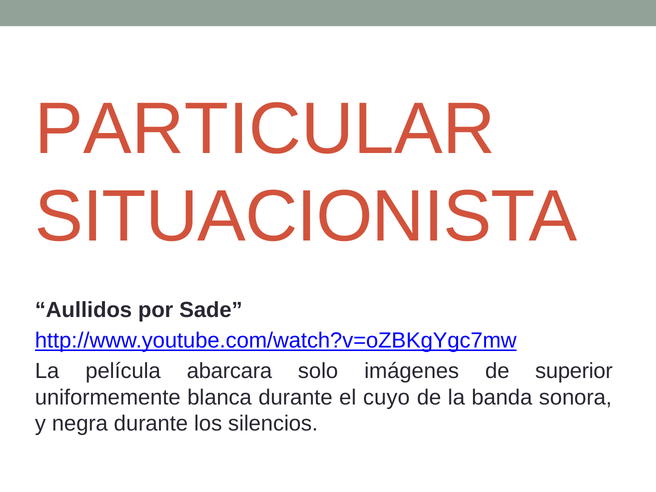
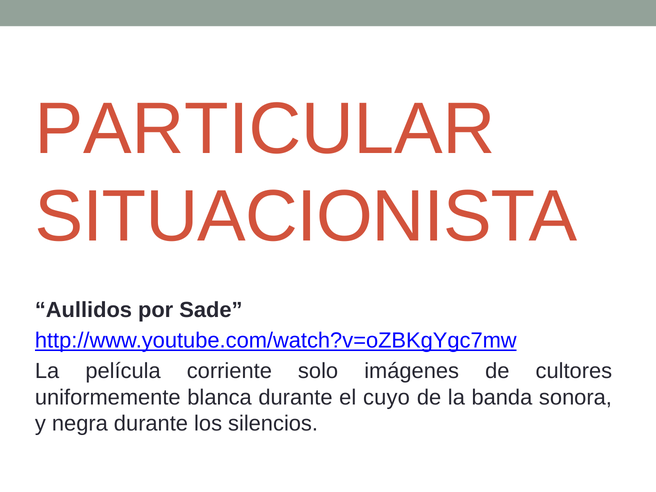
abarcara: abarcara -> corriente (229, 371)
superior: superior -> cultores (574, 371)
